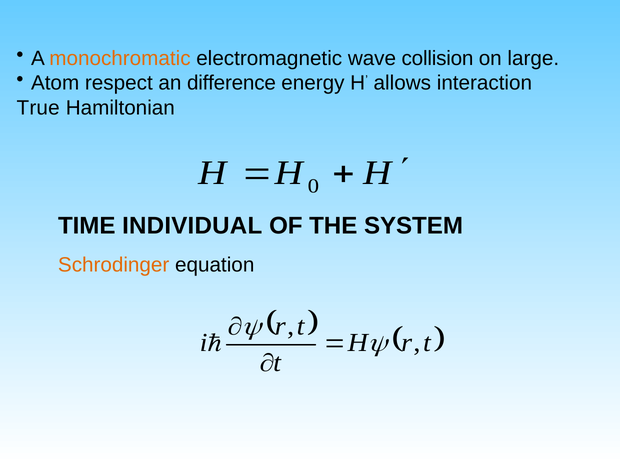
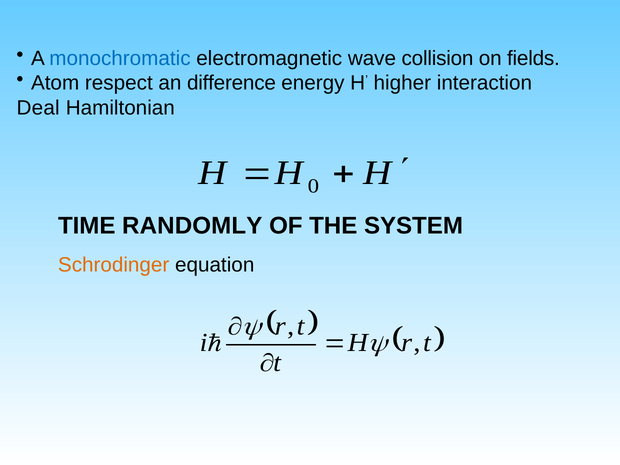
monochromatic colour: orange -> blue (120, 58)
large: large -> fields (533, 58)
allows: allows -> higher (402, 83)
True: True -> Deal (38, 108)
INDIVIDUAL: INDIVIDUAL -> RANDOMLY (192, 226)
